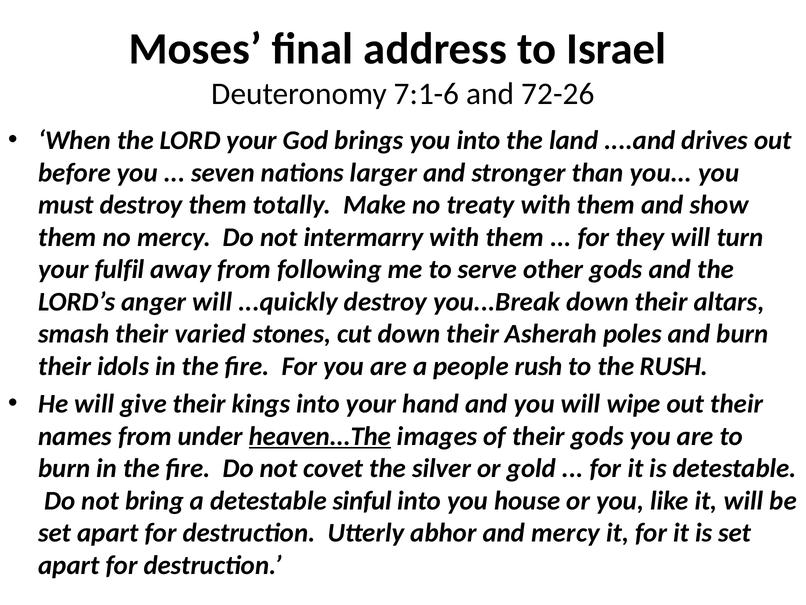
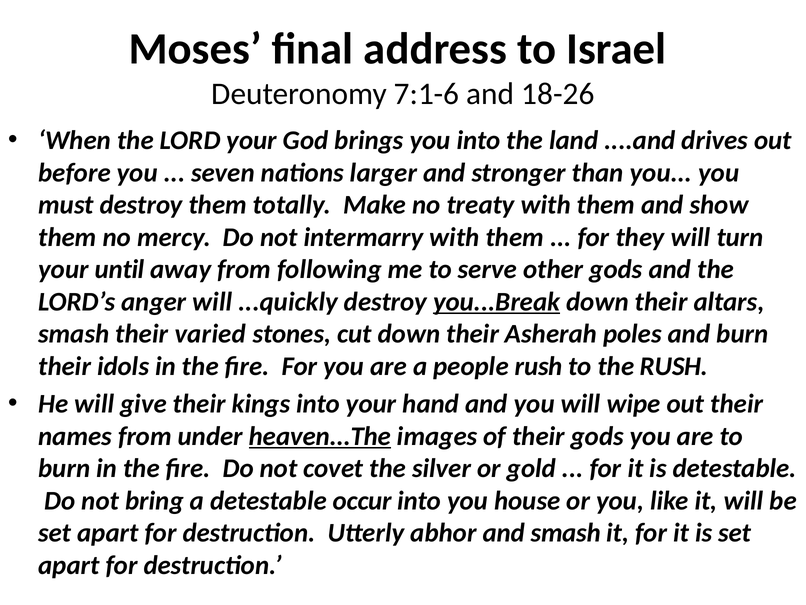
72-26: 72-26 -> 18-26 (558, 94)
fulfil: fulfil -> until (120, 269)
you...Break underline: none -> present (497, 301)
sinful: sinful -> occur (362, 500)
and mercy: mercy -> smash (566, 533)
